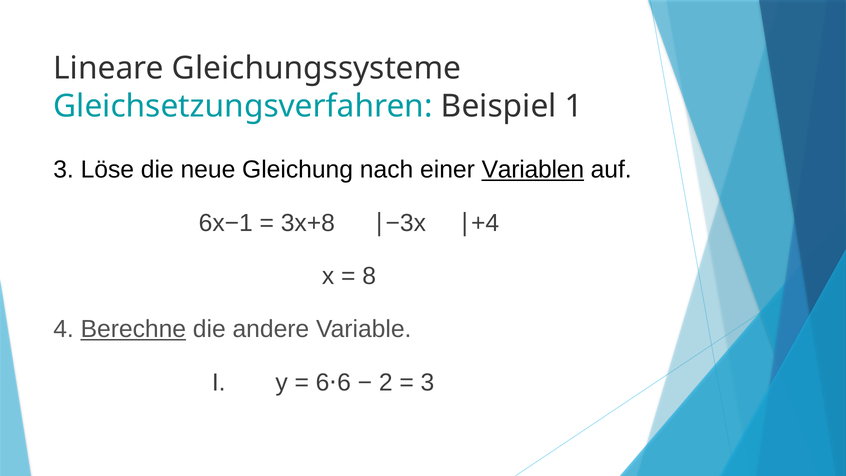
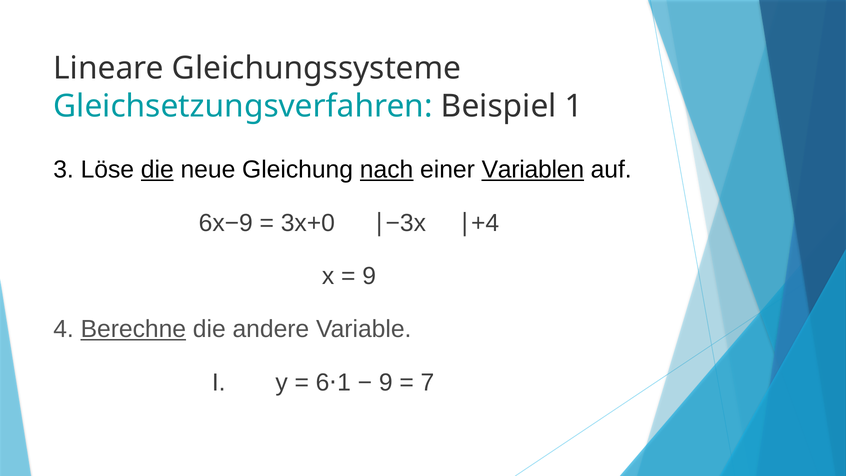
die underline: none -> present (157, 170)
nach underline: none -> present (387, 170)
6x−1: 6x−1 -> 6x−9 (226, 223)
3x+8: 3x+8 -> 3x+0 (308, 223)
8: 8 -> 9 (369, 276)
6: 6 -> 1 (344, 382)
2: 2 -> 9 (386, 382)
3: 3 -> 7 (427, 382)
